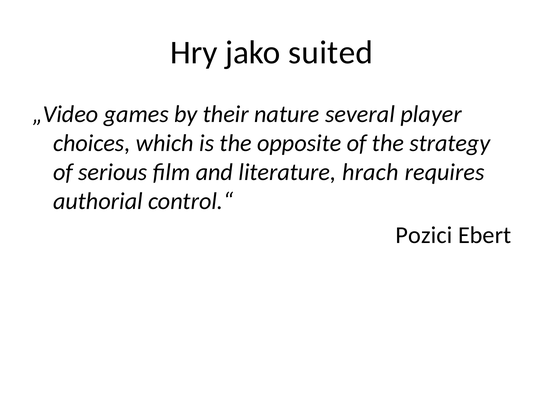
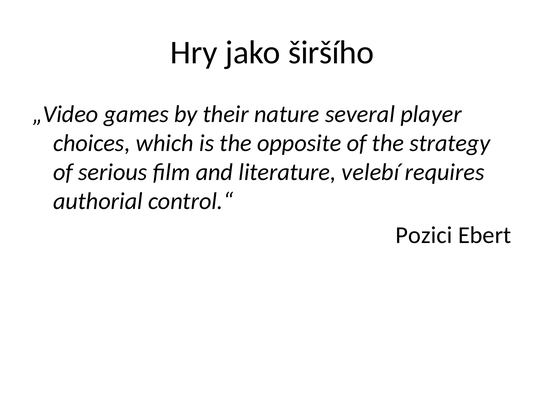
suited: suited -> širšího (331, 53)
hrach: hrach -> velebí (370, 172)
